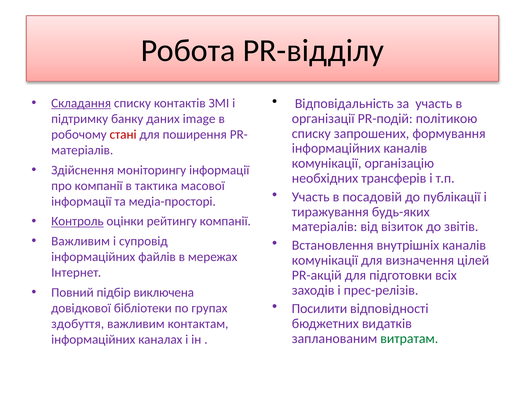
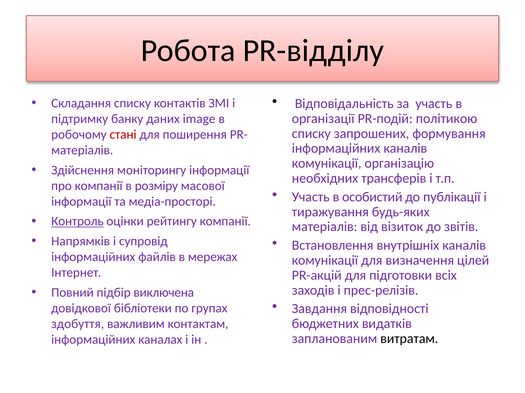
Складання underline: present -> none (81, 103)
тактика: тактика -> розміру (156, 186)
посадовій: посадовій -> особистий (372, 197)
Важливим: Важливим -> Напрямків (81, 242)
Посилити: Посилити -> Завдання (319, 309)
витратам colour: green -> black (409, 339)
